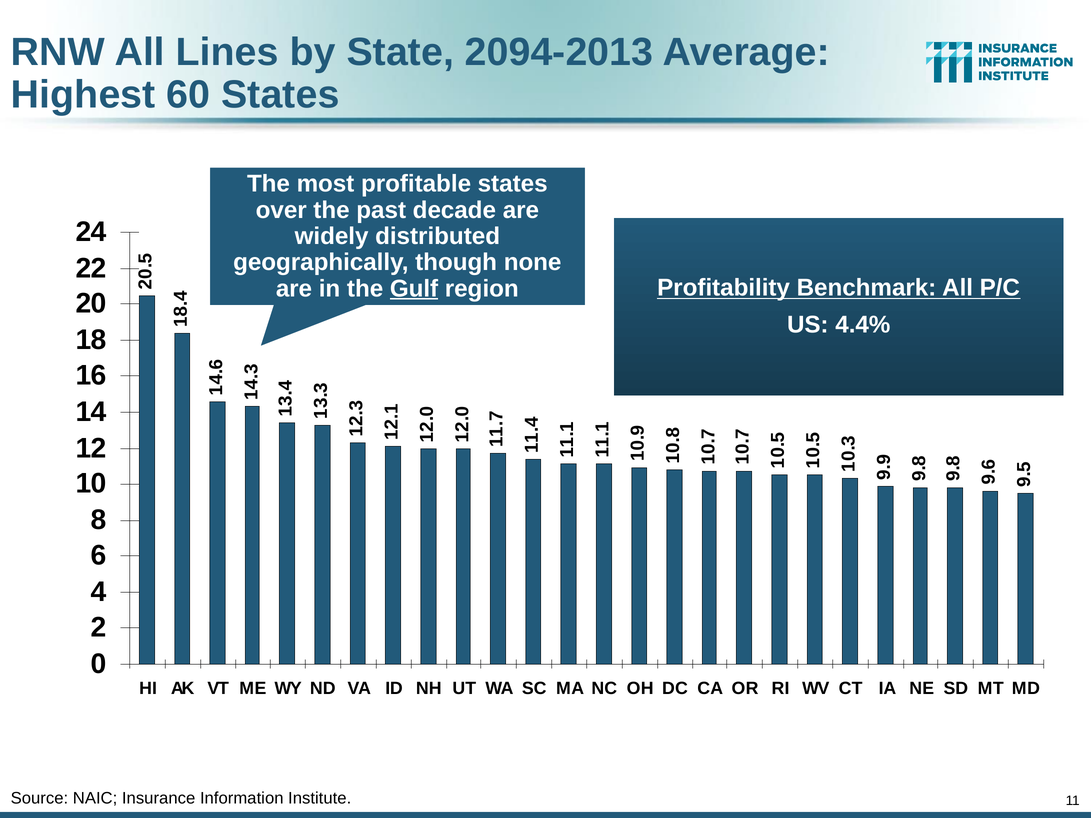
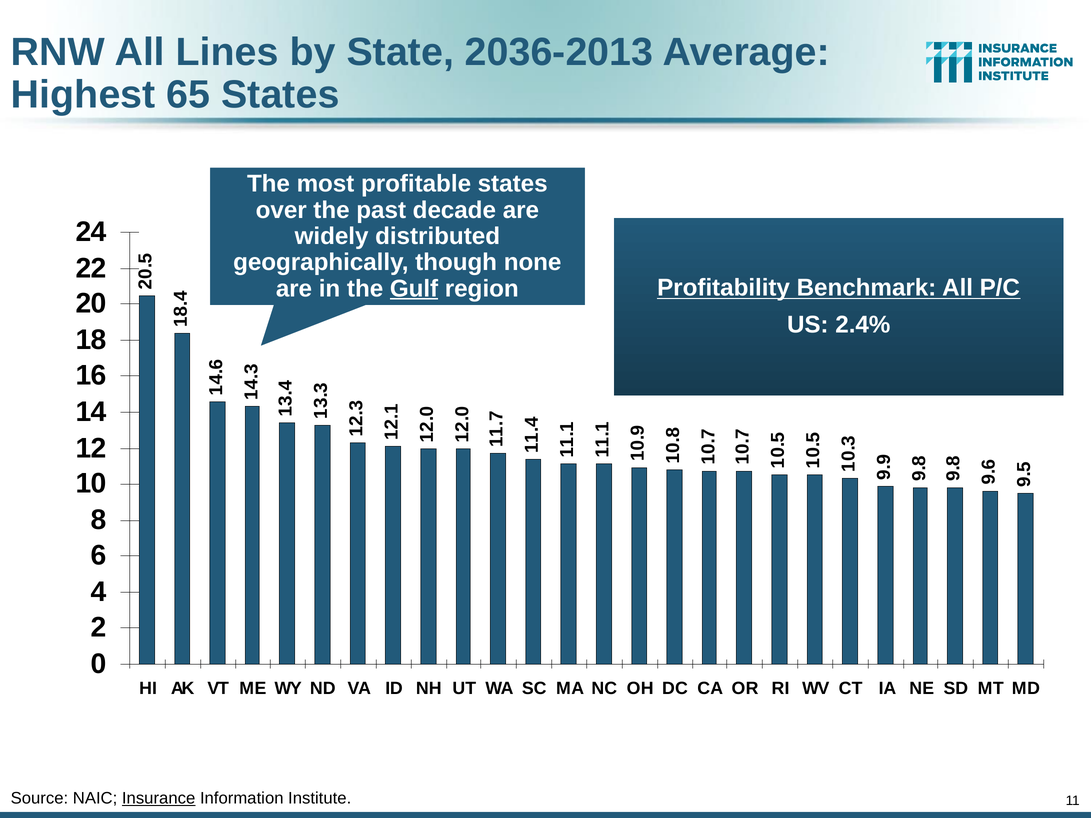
2094-2013: 2094-2013 -> 2036-2013 (559, 52)
60: 60 -> 65 (188, 95)
4.4%: 4.4% -> 2.4% (863, 325)
Insurance underline: none -> present (159, 798)
